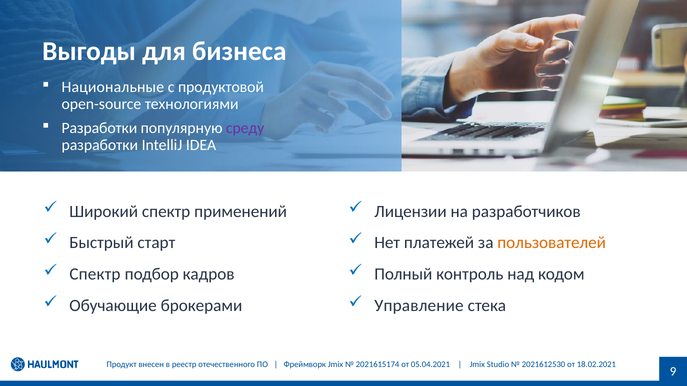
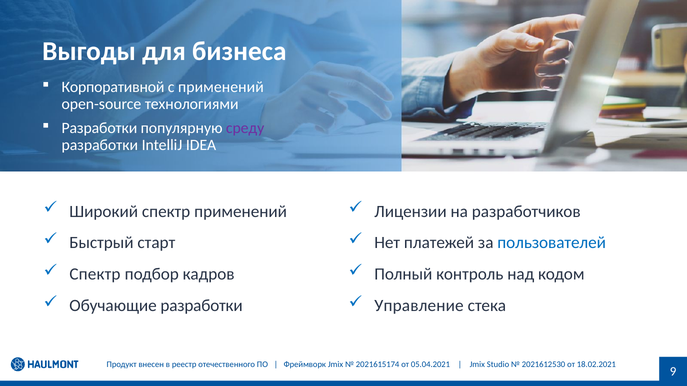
Национальные: Национальные -> Корпоративной (113, 87)
с продуктовой: продуктовой -> применений (221, 87)
пользователей colour: orange -> blue (552, 243)
Обучающие брокерами: брокерами -> разработки (202, 306)
